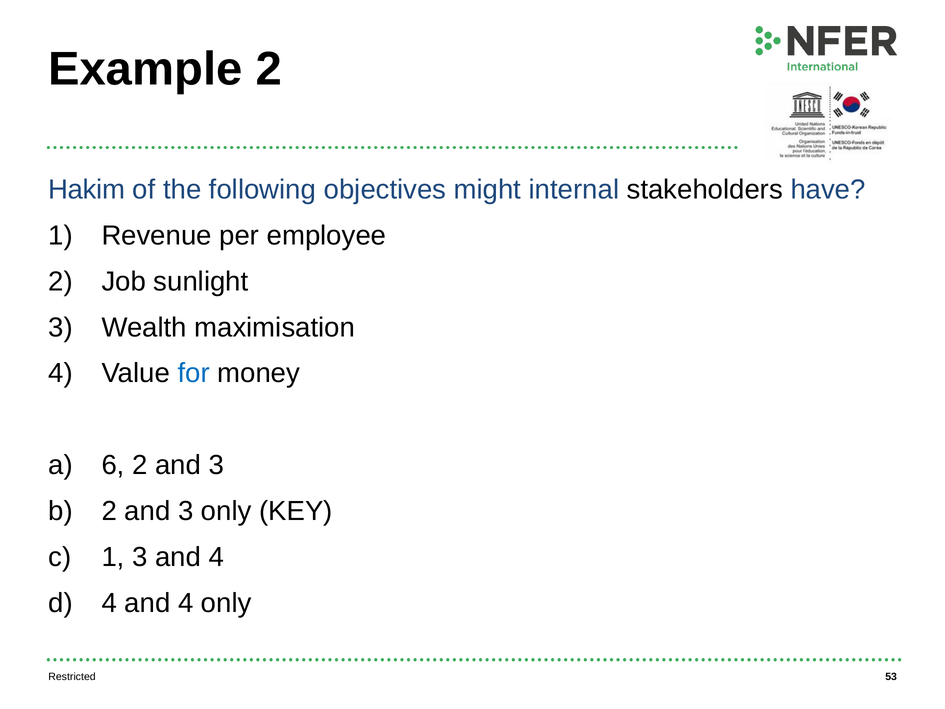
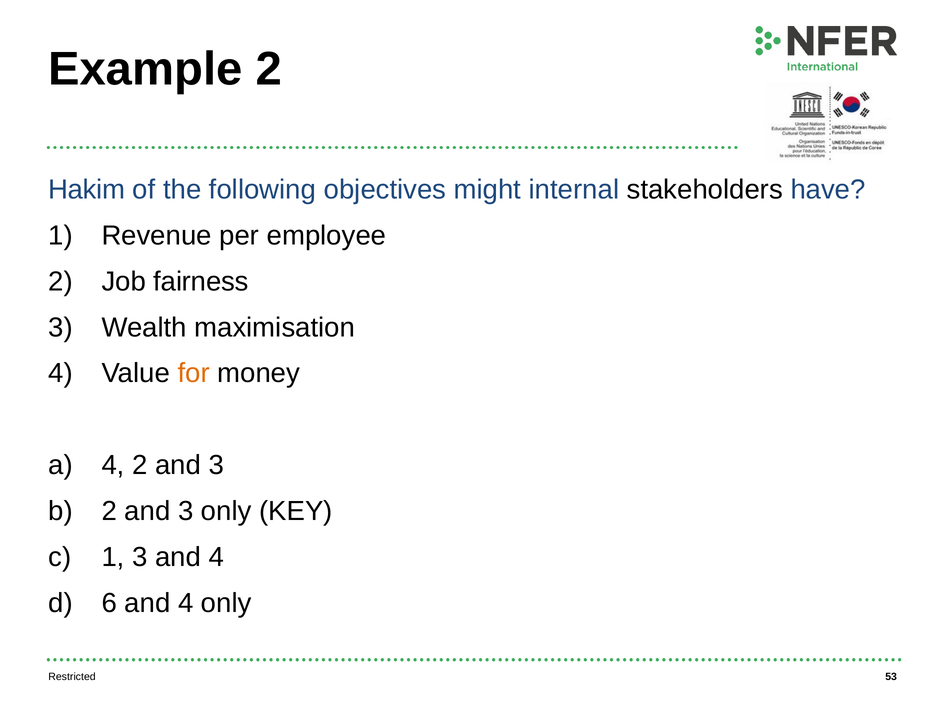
sunlight: sunlight -> fairness (201, 281)
for colour: blue -> orange (194, 373)
6: 6 -> 4 (113, 465)
4: 4 -> 6 (109, 603)
